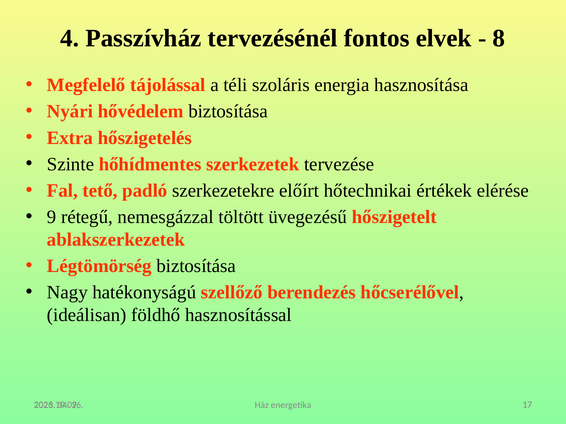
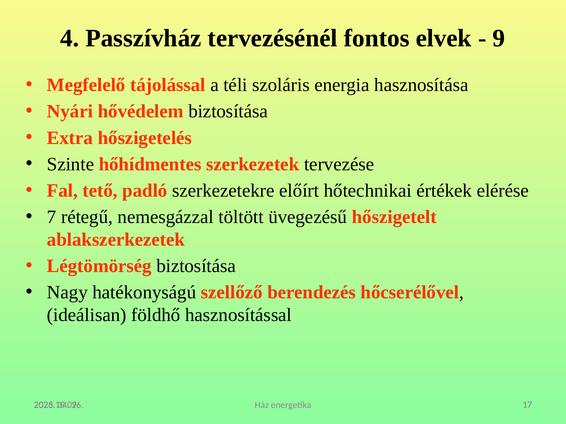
8: 8 -> 9 (499, 38)
9: 9 -> 7 (52, 217)
